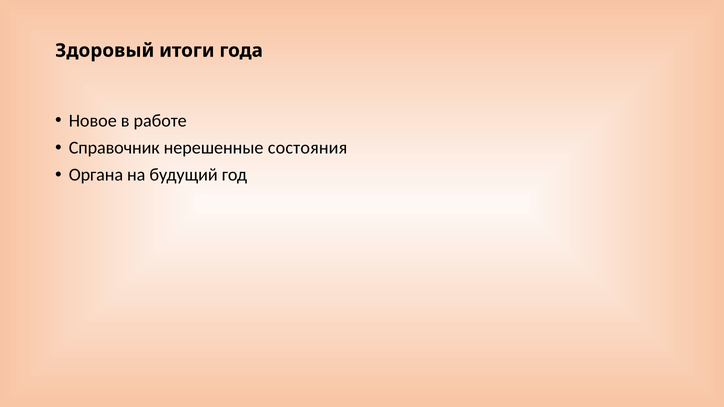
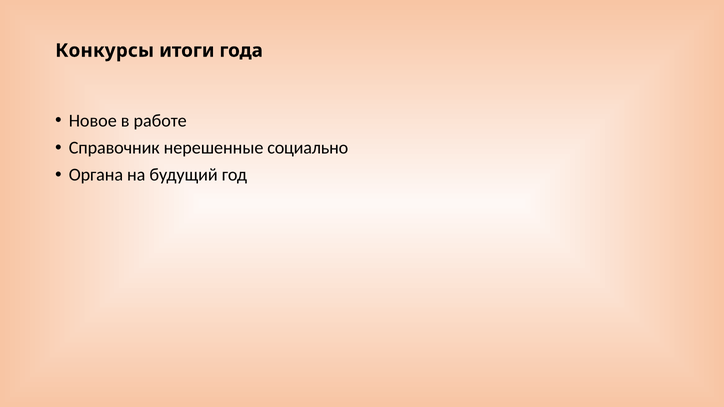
Здоровый: Здоровый -> Конкурсы (105, 51)
состояния: состояния -> социально (308, 148)
